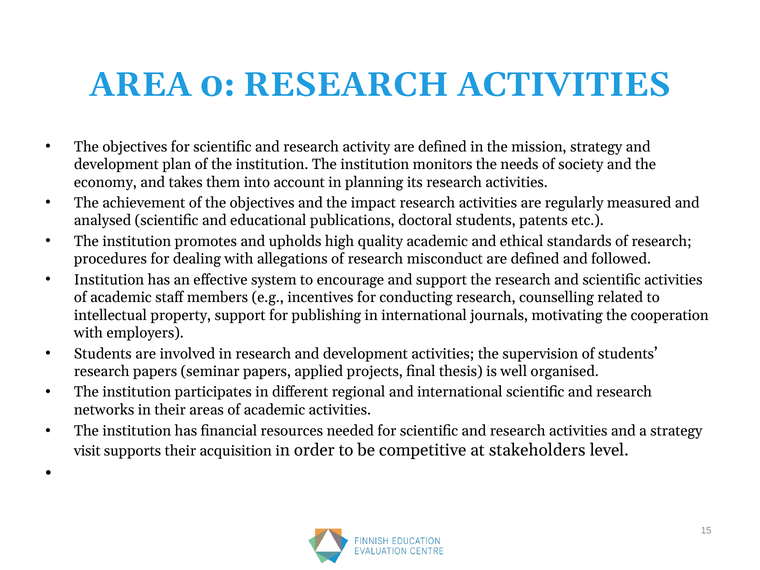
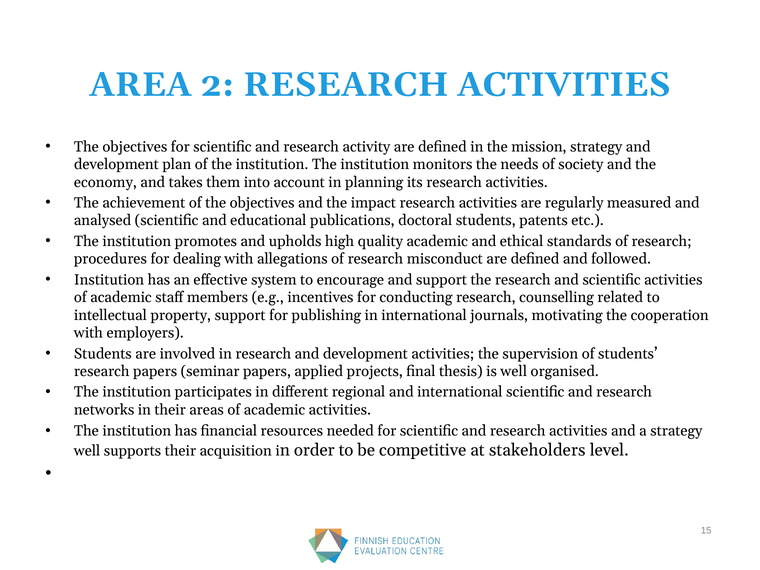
0: 0 -> 2 (217, 85)
visit: visit -> well (87, 451)
